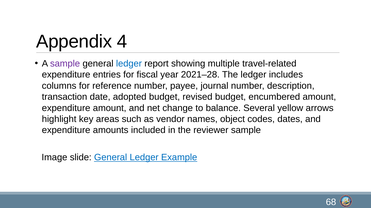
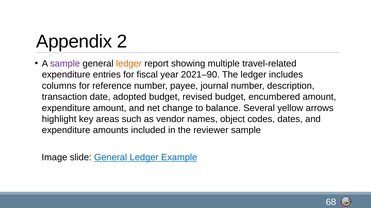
4: 4 -> 2 (122, 42)
ledger colour: blue -> orange (129, 64)
2021–28: 2021–28 -> 2021–90 (200, 75)
